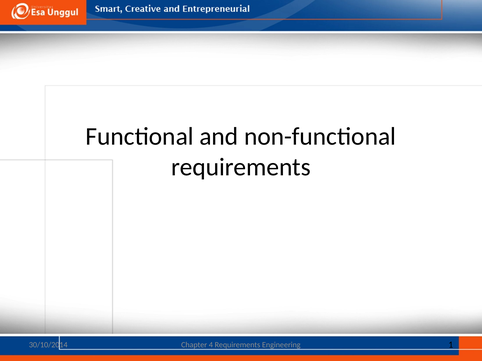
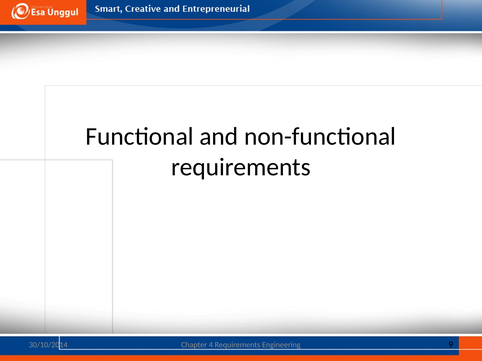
1: 1 -> 9 (451, 345)
